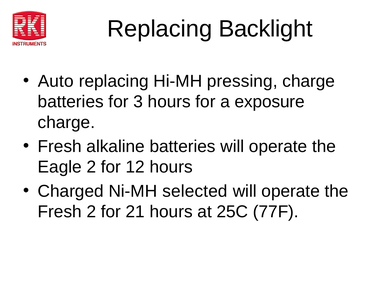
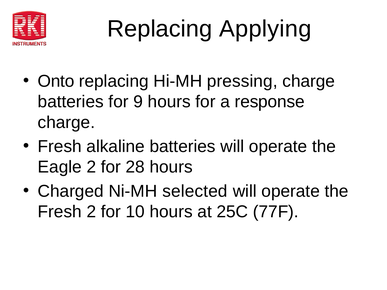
Backlight: Backlight -> Applying (265, 29)
Auto: Auto -> Onto (56, 81)
3: 3 -> 9 (138, 102)
exposure: exposure -> response (270, 102)
12: 12 -> 28 (135, 167)
21: 21 -> 10 (135, 212)
